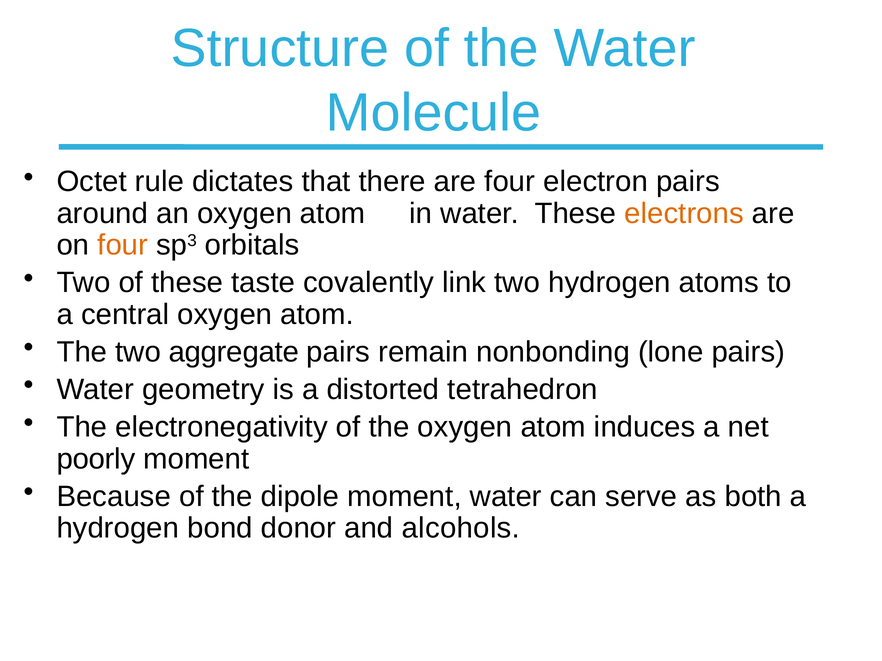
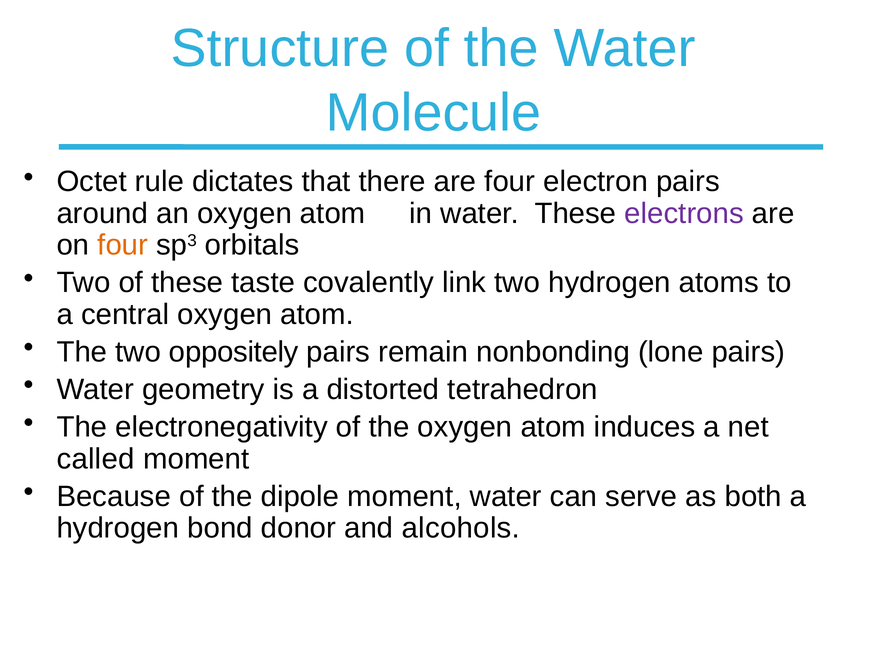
electrons colour: orange -> purple (684, 214)
aggregate: aggregate -> oppositely (234, 352)
poorly: poorly -> called (96, 459)
